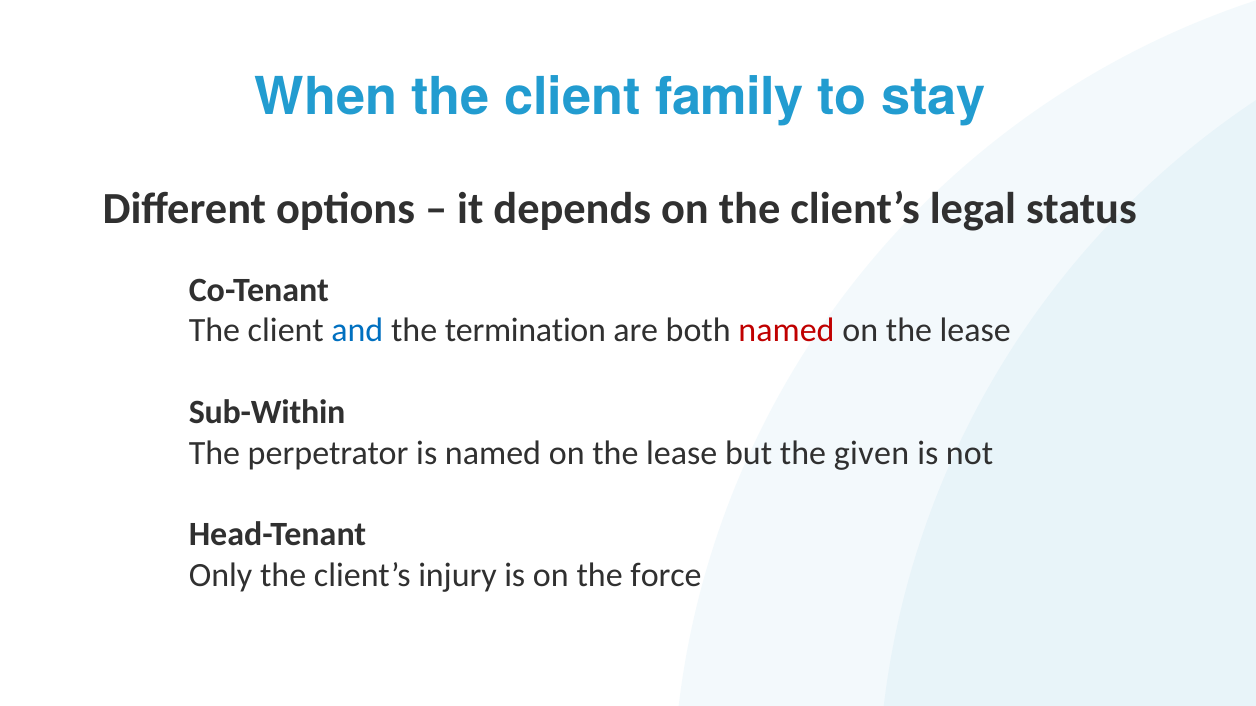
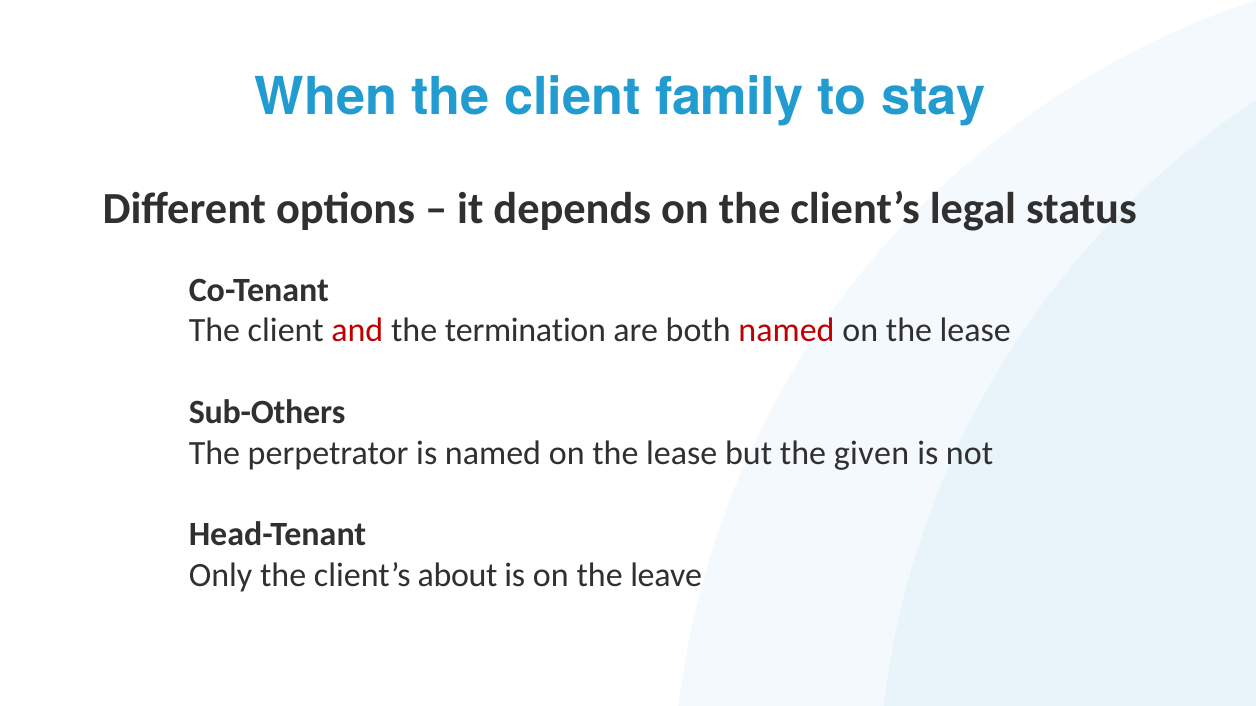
and colour: blue -> red (357, 331)
Sub-Within: Sub-Within -> Sub-Others (267, 413)
injury: injury -> about (458, 576)
force: force -> leave (666, 576)
